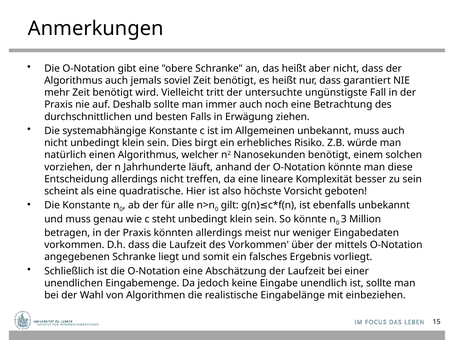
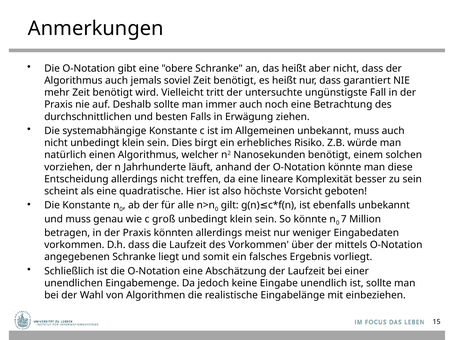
steht: steht -> groß (164, 219)
3: 3 -> 7 (344, 219)
